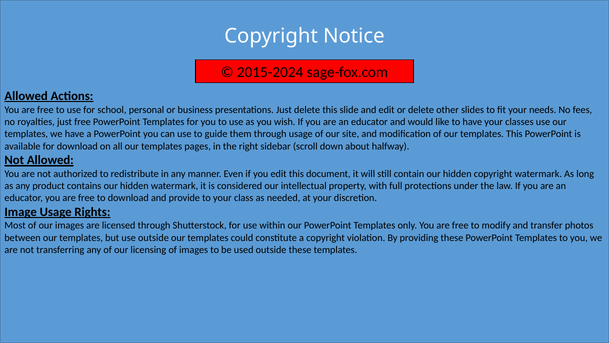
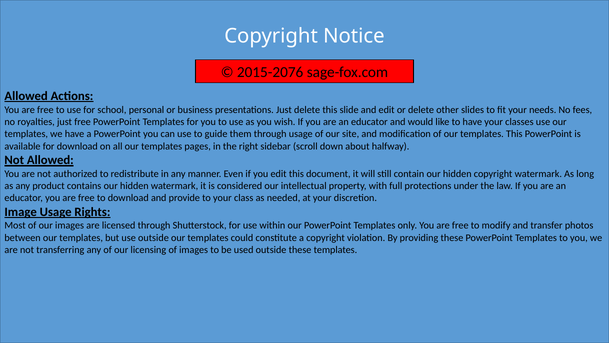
2015-2024: 2015-2024 -> 2015-2076 (270, 72)
